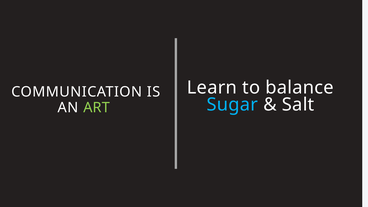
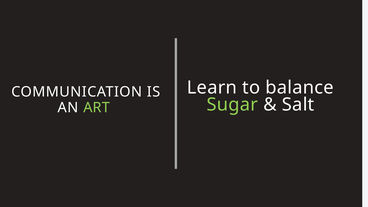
Sugar colour: light blue -> light green (232, 105)
